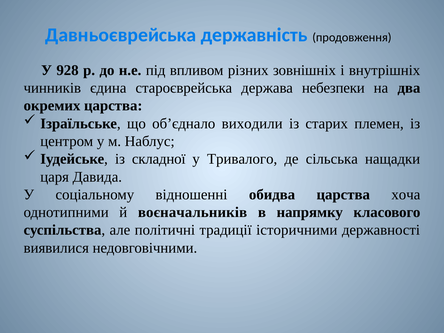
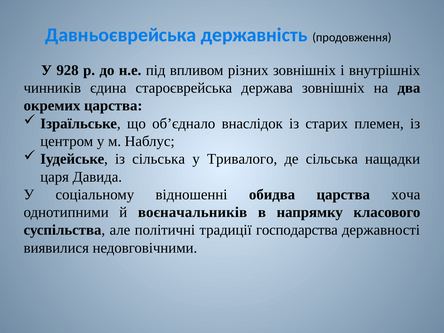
держава небезпеки: небезпеки -> зовнішніх (333, 88)
виходили: виходили -> внаслідок (252, 124)
із складної: складної -> сільська (159, 159)
історичними: історичними -> господарства (297, 230)
